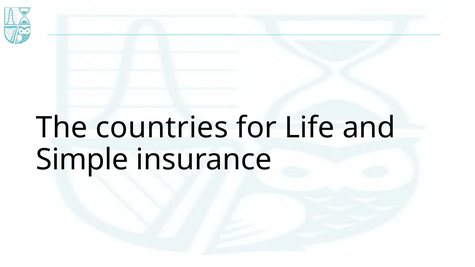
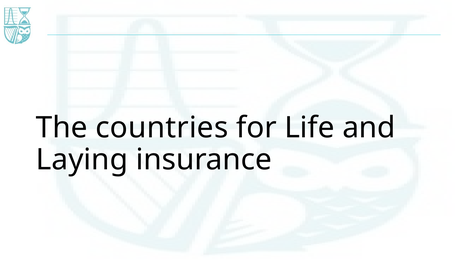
Simple: Simple -> Laying (82, 160)
